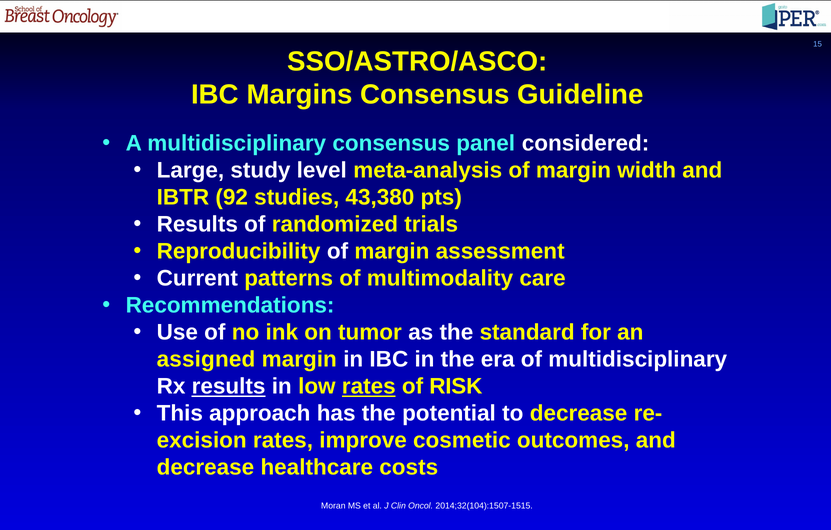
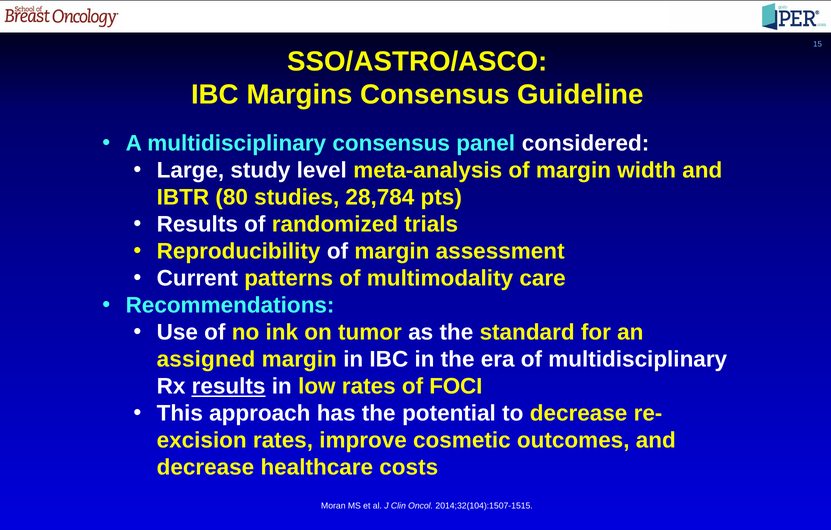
92: 92 -> 80 (232, 197)
43,380: 43,380 -> 28,784 (380, 197)
rates underline: present -> none (369, 386)
RISK: RISK -> FOCI (456, 386)
